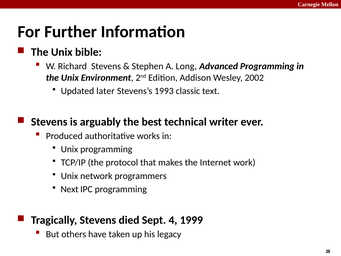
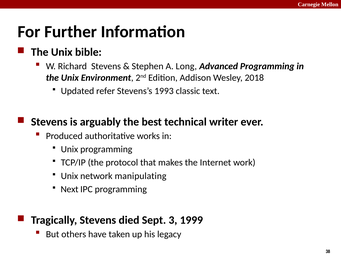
2002: 2002 -> 2018 (254, 78)
later: later -> refer (106, 91)
programmers: programmers -> manipulating (141, 176)
4: 4 -> 3 (173, 220)
